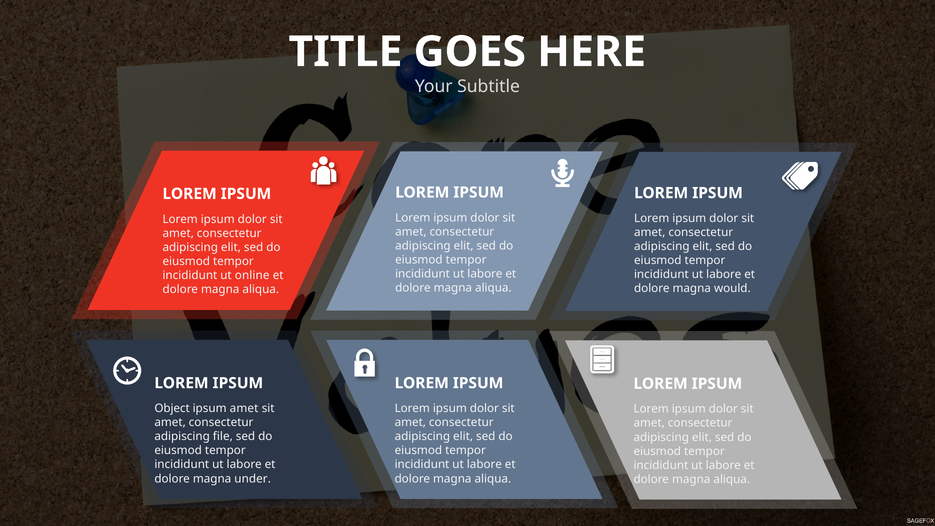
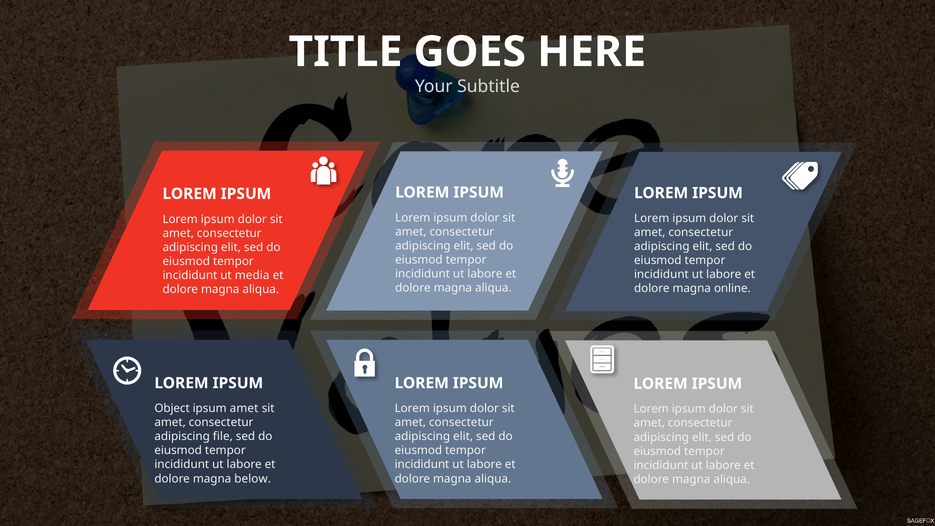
online: online -> media (252, 275)
would: would -> online (732, 289)
under: under -> below (253, 479)
